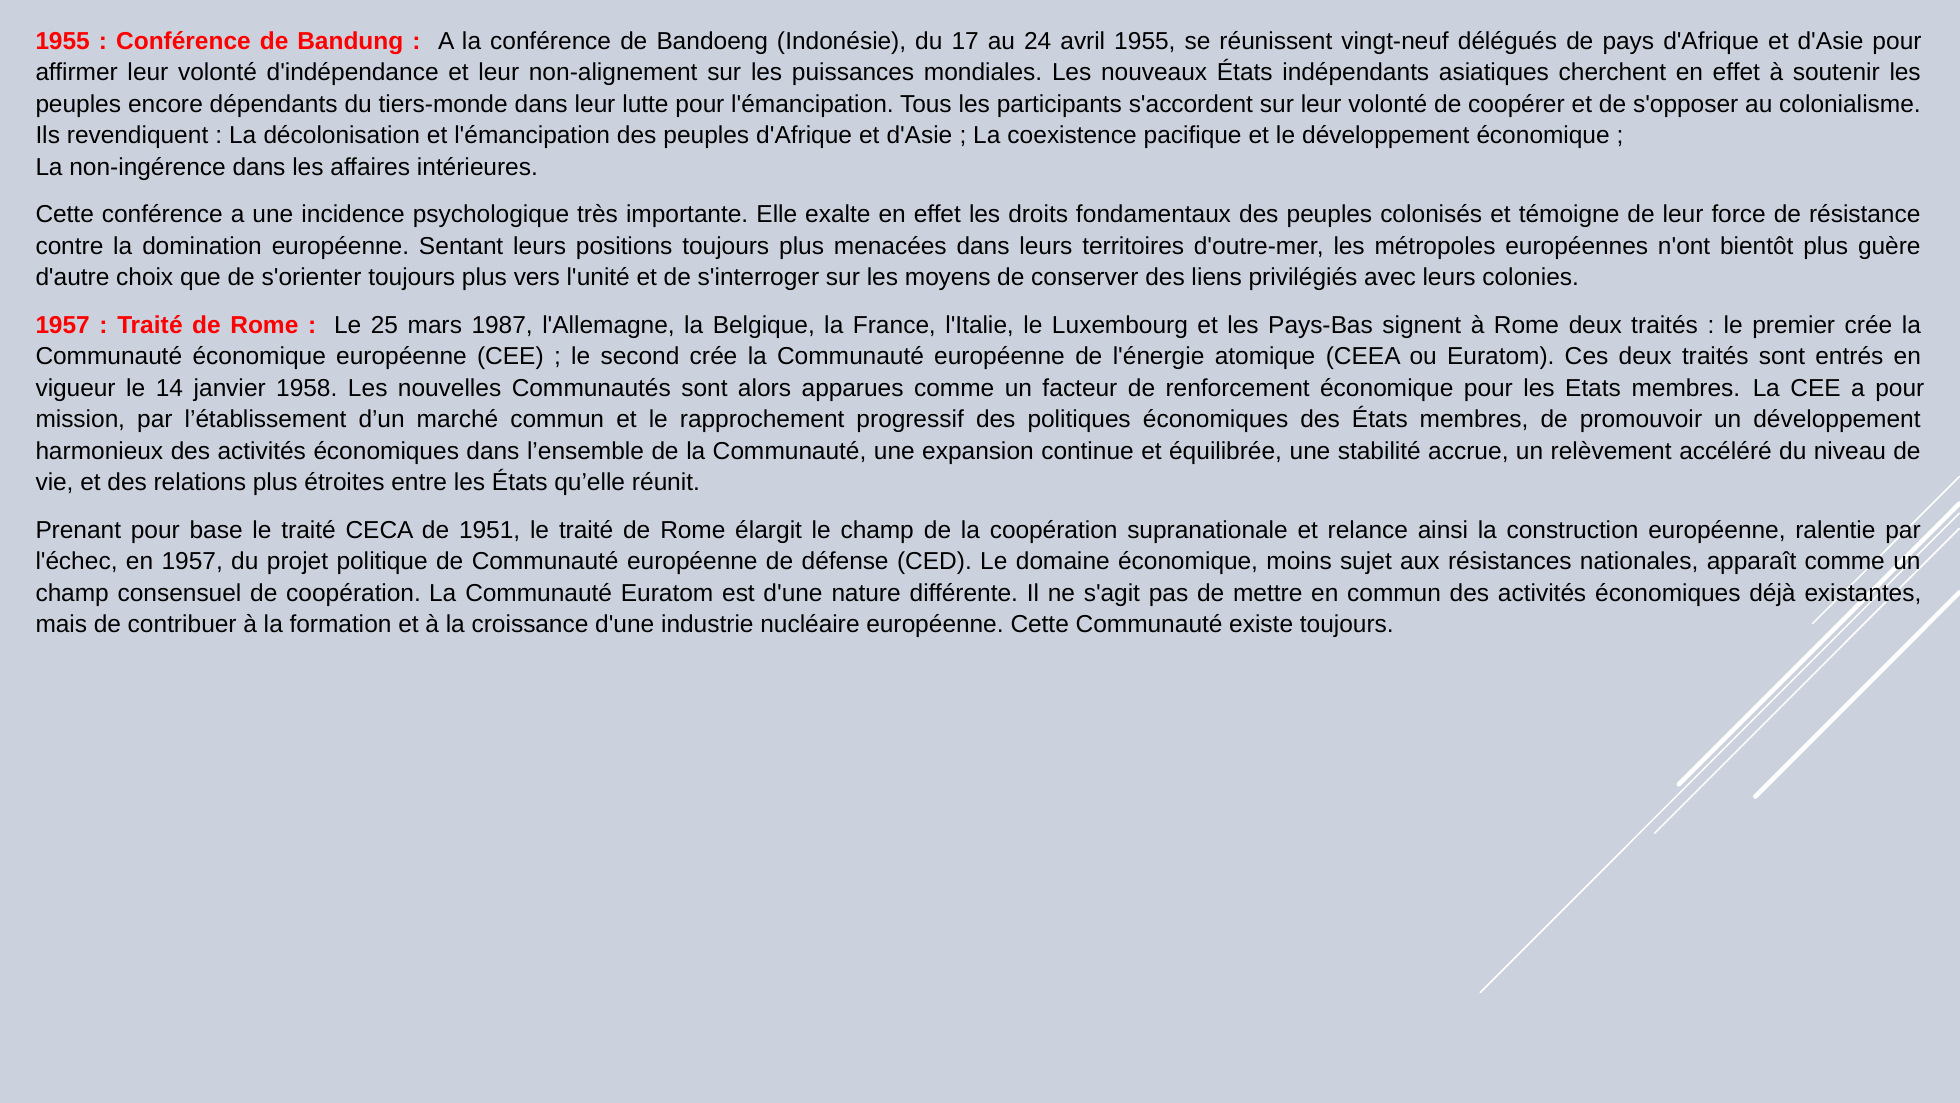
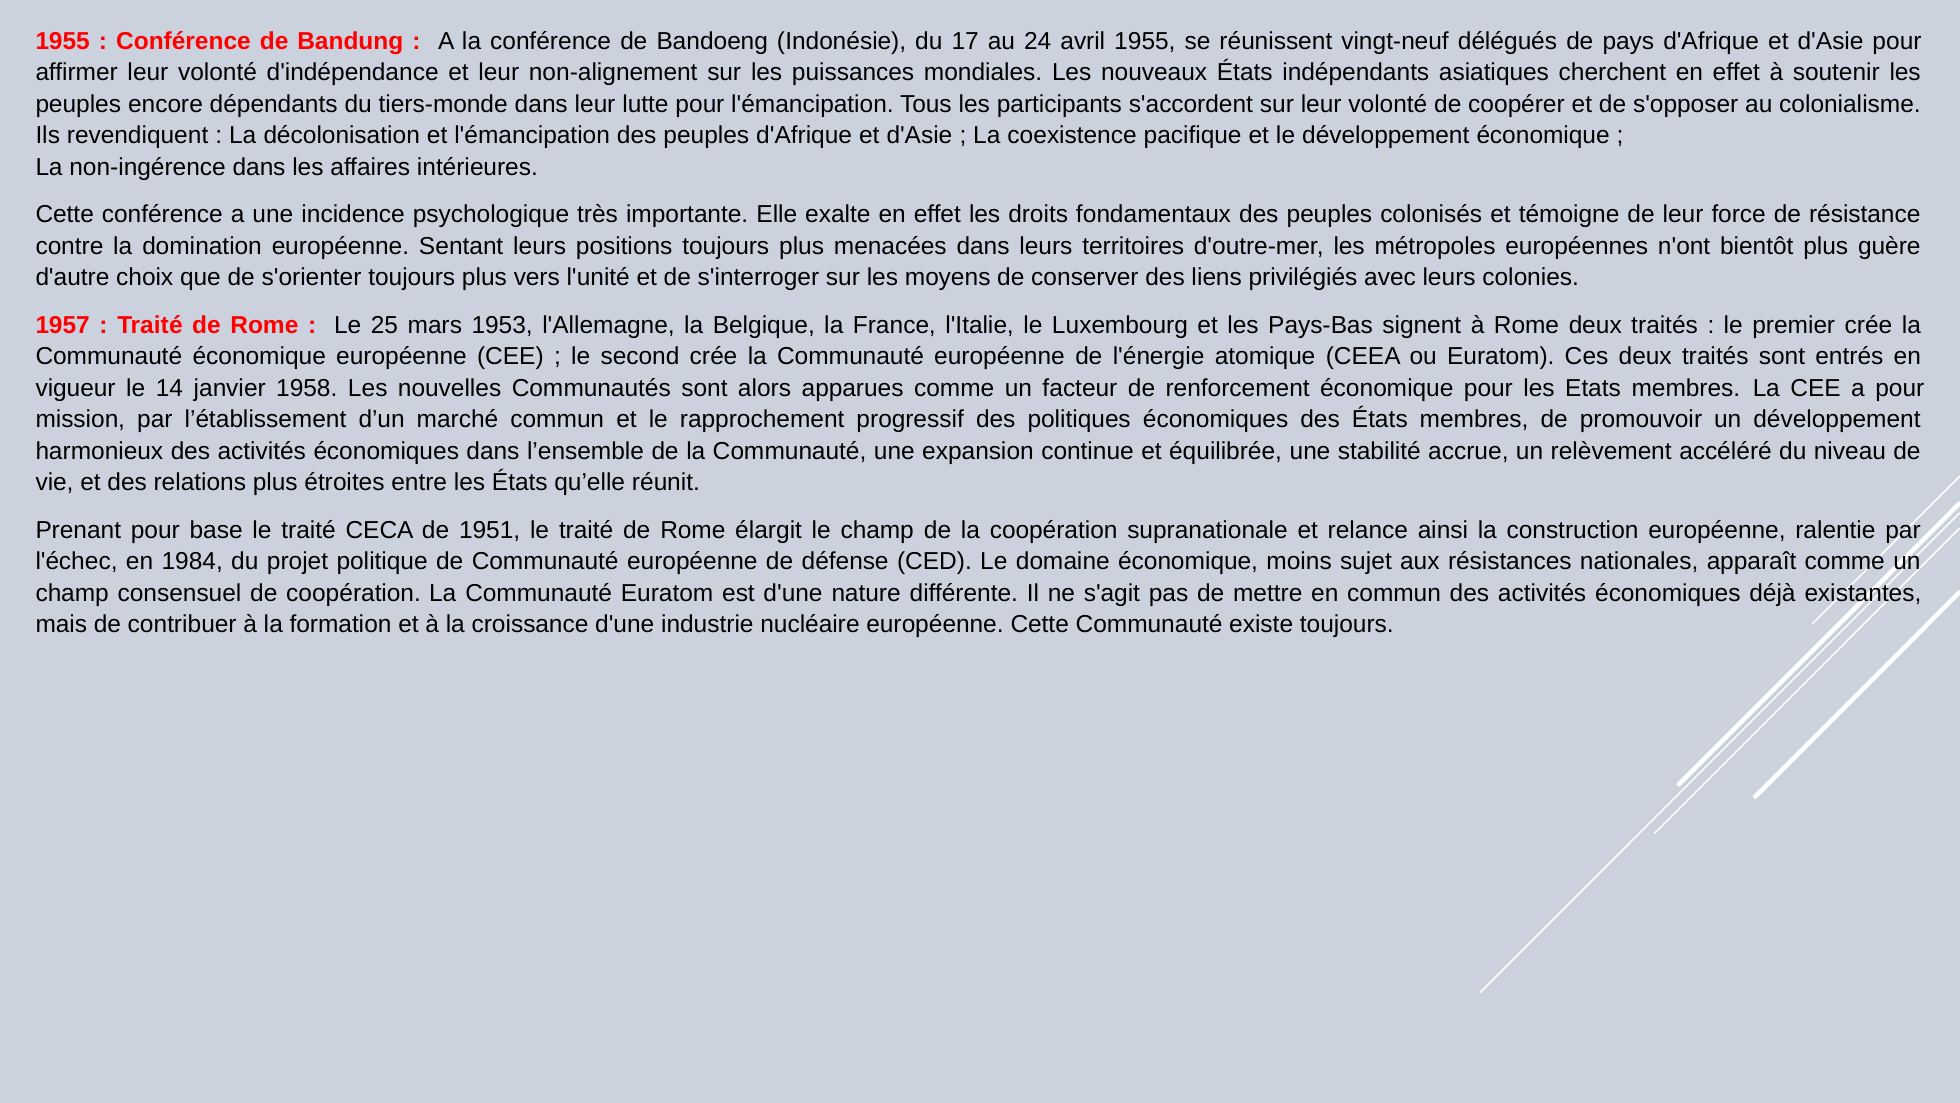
1987: 1987 -> 1953 (502, 325)
en 1957: 1957 -> 1984 (192, 561)
